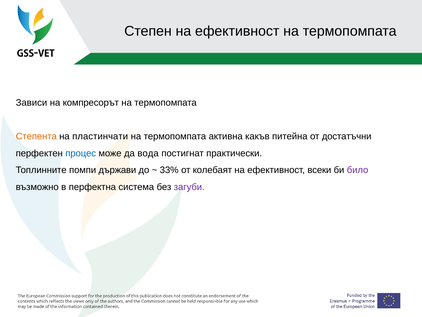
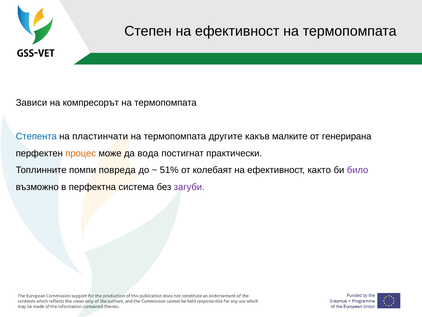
Степента colour: orange -> blue (36, 136)
активна: активна -> другите (226, 136)
питейна: питейна -> малките (290, 136)
достатъчни: достатъчни -> генерирана (347, 136)
процес colour: blue -> orange (81, 153)
държави: държави -> повреда (117, 170)
33%: 33% -> 51% (169, 170)
всеки: всеки -> както (319, 170)
